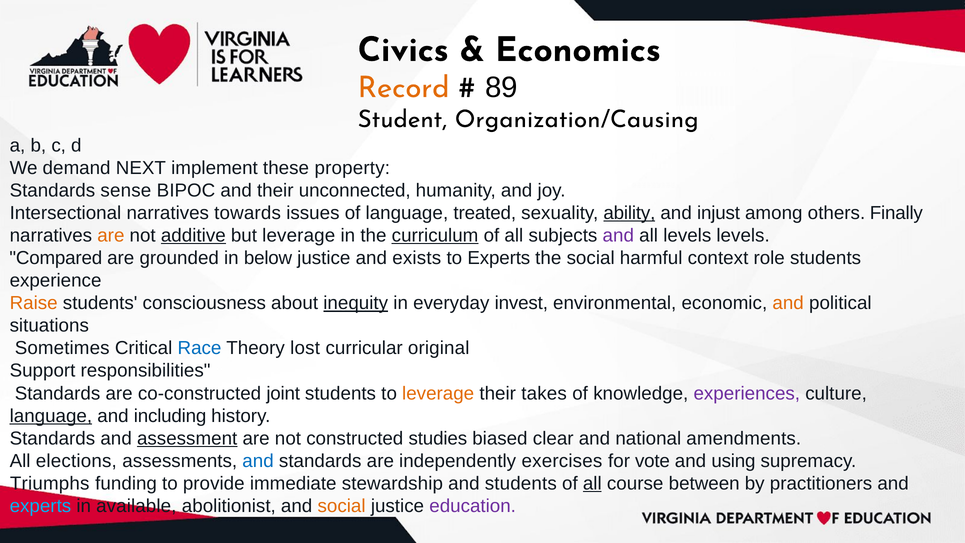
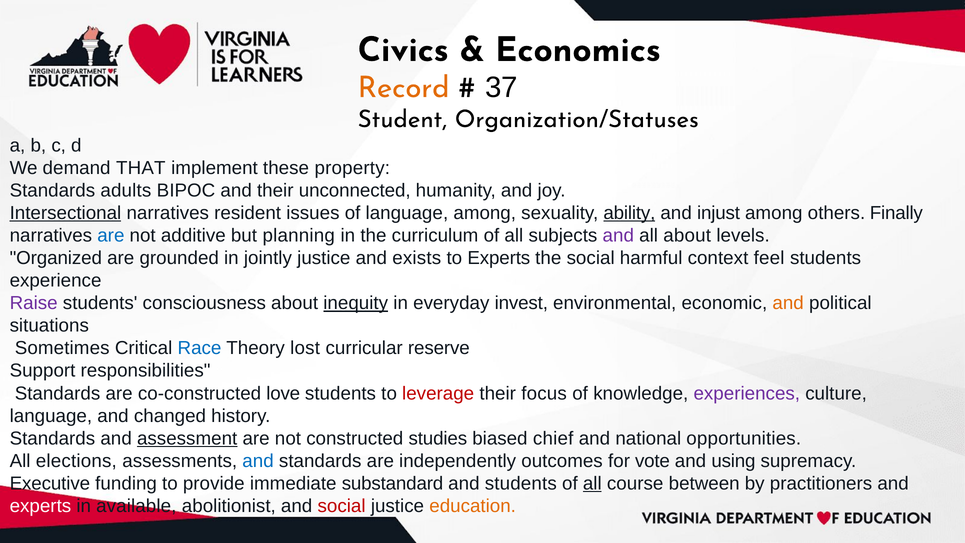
89: 89 -> 37 (501, 87)
Organization/Causing: Organization/Causing -> Organization/Statuses (577, 119)
NEXT: NEXT -> THAT (141, 168)
sense: sense -> adults (126, 190)
Intersectional underline: none -> present (65, 213)
towards: towards -> resident (248, 213)
language treated: treated -> among (485, 213)
are colour: orange -> blue (111, 236)
additive underline: present -> none (193, 236)
but leverage: leverage -> planning (299, 236)
curriculum underline: present -> none (435, 236)
all levels: levels -> about (687, 236)
Compared: Compared -> Organized (56, 258)
below: below -> jointly (268, 258)
role: role -> feel (769, 258)
Raise colour: orange -> purple (34, 303)
original: original -> reserve (439, 348)
joint: joint -> love (283, 393)
leverage colour: orange -> red (438, 393)
takes: takes -> focus (544, 393)
language underline: present -> none (51, 416)
including: including -> changed (170, 416)
clear: clear -> chief (553, 438)
amendments: amendments -> opportunities (744, 438)
exercises: exercises -> outcomes (562, 461)
Triumphs: Triumphs -> Executive (50, 483)
stewardship: stewardship -> substandard (393, 483)
experts colour: light blue -> white (40, 506)
social colour: orange -> red (342, 506)
education colour: purple -> orange (473, 506)
